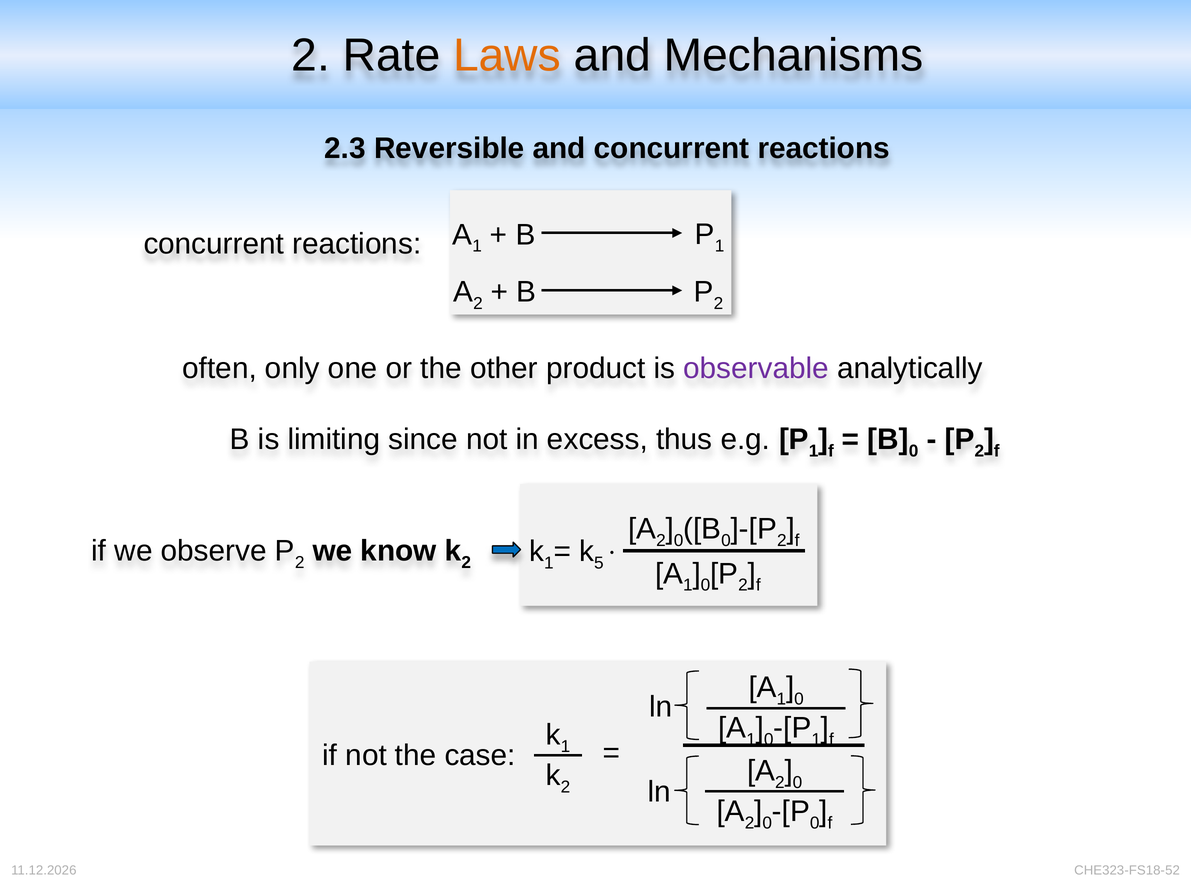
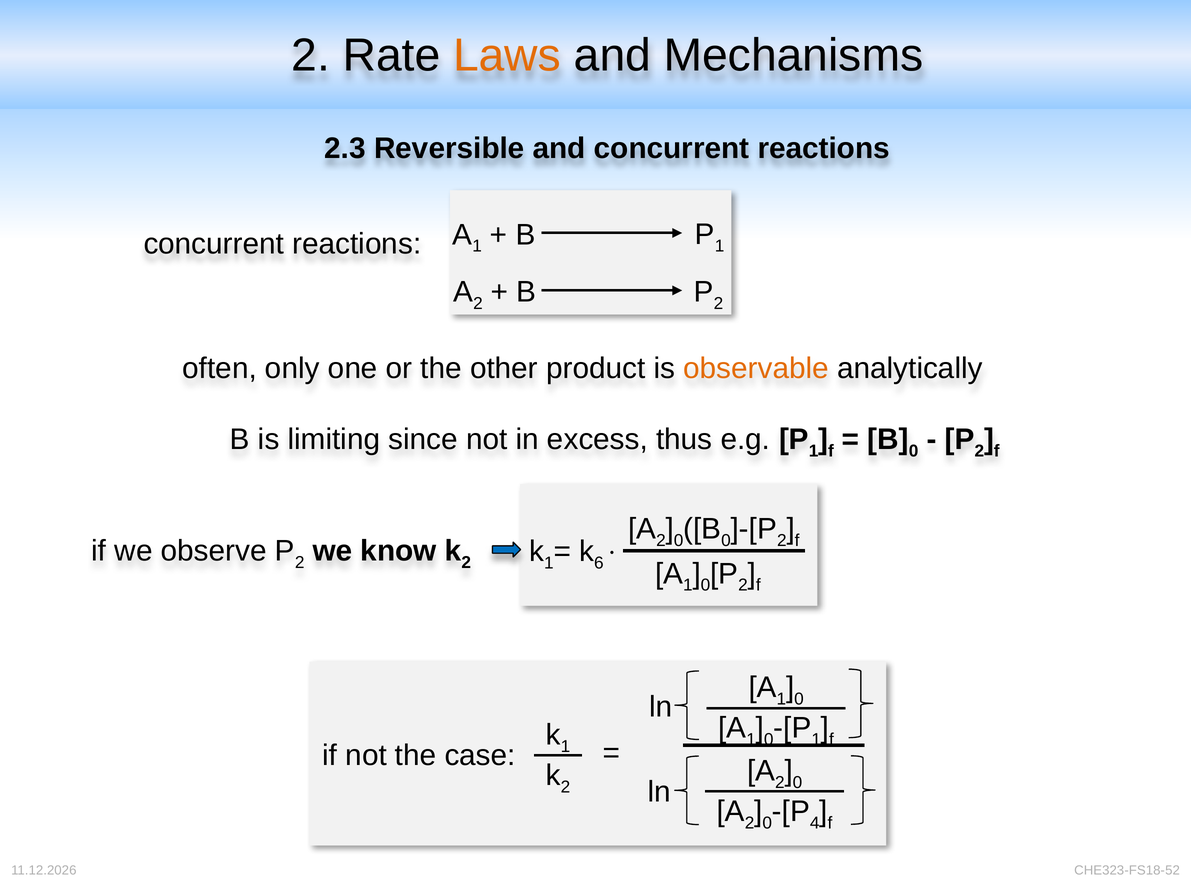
observable colour: purple -> orange (756, 368)
5: 5 -> 6 (599, 563)
0: 0 -> 4 (815, 823)
